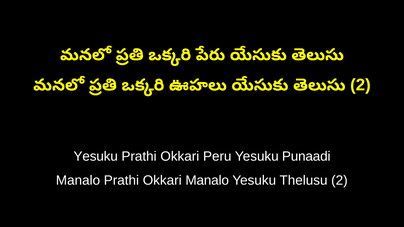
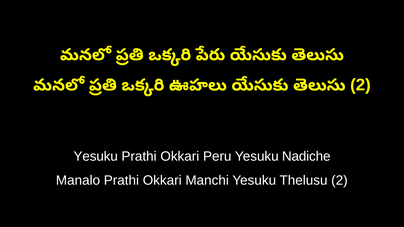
Punaadi: Punaadi -> Nadiche (306, 156)
Okkari Manalo: Manalo -> Manchi (207, 181)
